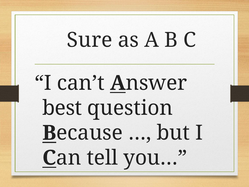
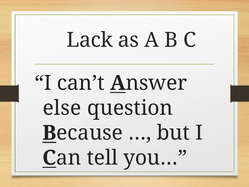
Sure: Sure -> Lack (90, 40)
best: best -> else (62, 108)
